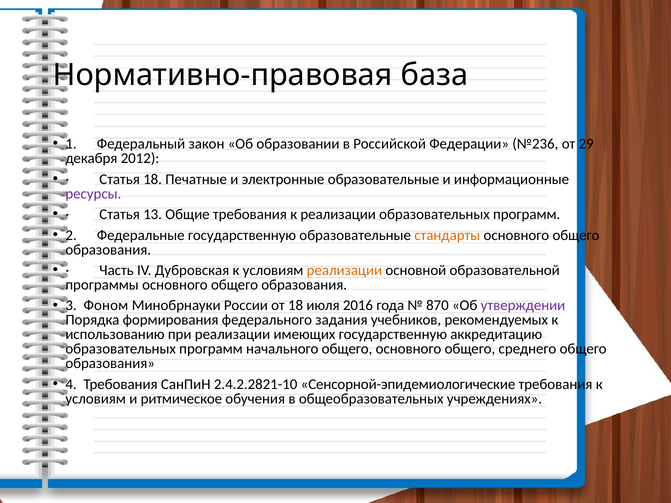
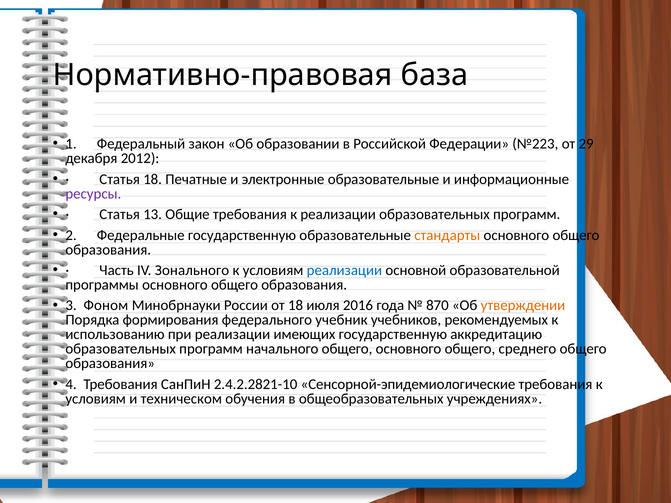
№236: №236 -> №223 (535, 144)
Дубровская: Дубровская -> Зонального (192, 270)
реализации colour: orange -> blue (344, 270)
утверждении colour: purple -> orange (523, 306)
задания: задания -> учебник (341, 320)
ритмическое: ритмическое -> техническом (181, 399)
